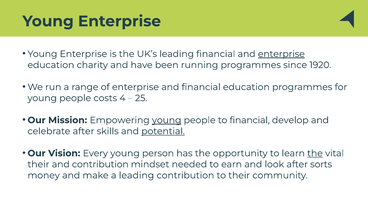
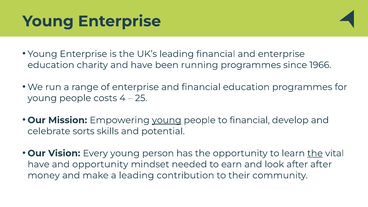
enterprise underline: present -> none (281, 54)
1920: 1920 -> 1966 (320, 65)
celebrate after: after -> sorts (84, 131)
potential underline: present -> none (163, 131)
their: their -> have (39, 164)
and contribution: contribution -> opportunity (100, 164)
after sorts: sorts -> after (321, 164)
